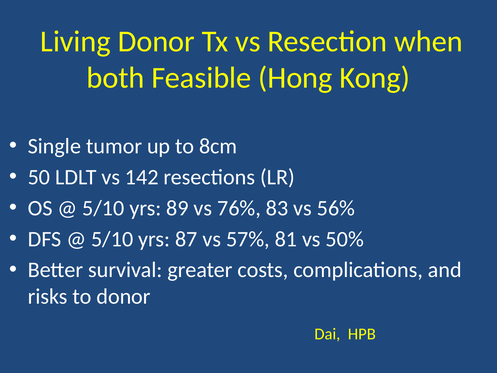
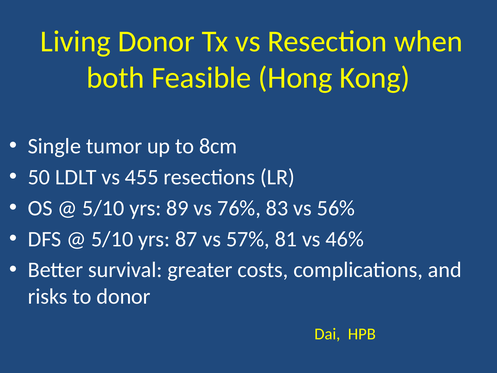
142: 142 -> 455 (142, 177)
50%: 50% -> 46% (345, 239)
